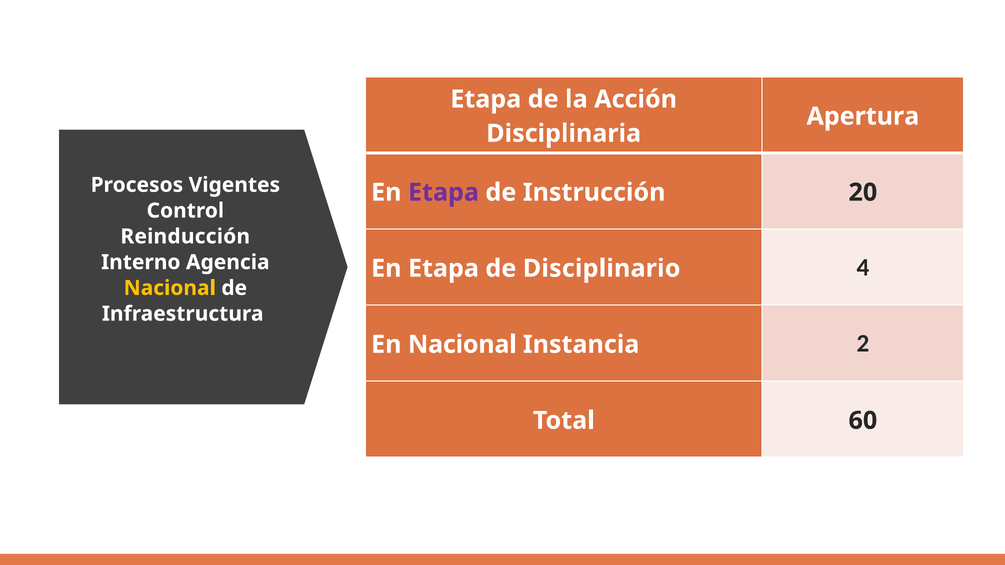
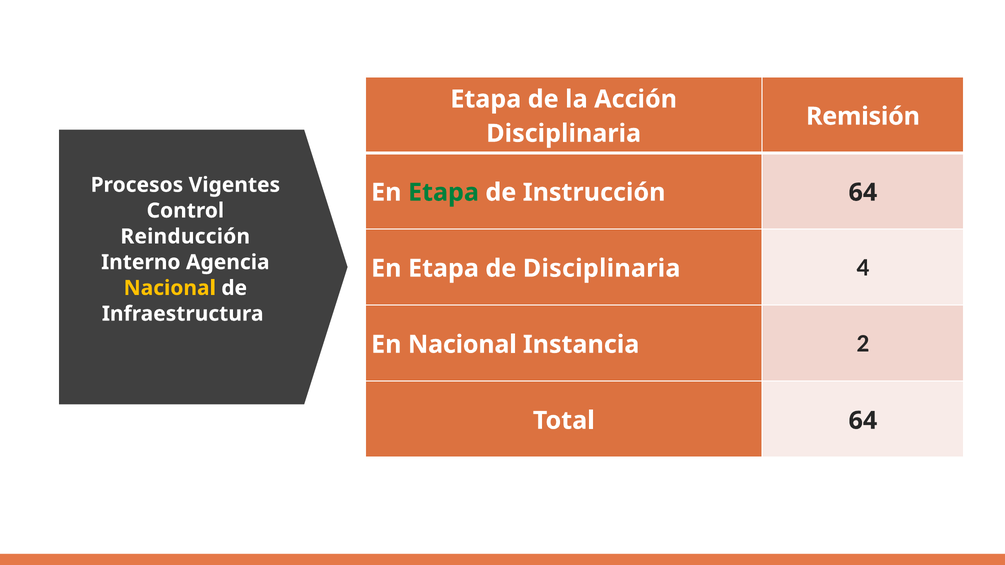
Apertura: Apertura -> Remisión (863, 116)
Etapa colour: purple -> green (443, 193)
Instrucción 20: 20 -> 64 (863, 193)
de Disciplinario: Disciplinario -> Disciplinaria (602, 269)
Total 60: 60 -> 64 (863, 421)
